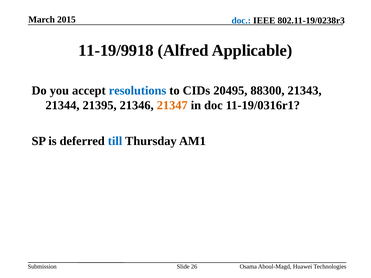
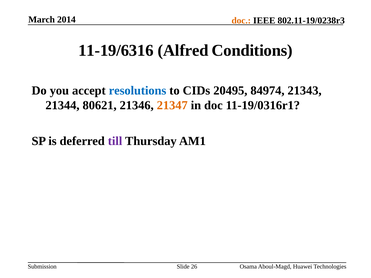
2015: 2015 -> 2014 (66, 20)
doc colour: blue -> orange (241, 21)
11-19/9918: 11-19/9918 -> 11-19/6316 (116, 51)
Applicable: Applicable -> Conditions (252, 51)
88300: 88300 -> 84974 (267, 91)
21395: 21395 -> 80621 (100, 105)
till colour: blue -> purple (115, 141)
